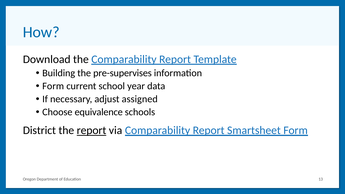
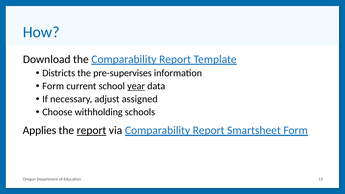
Building: Building -> Districts (59, 73)
year underline: none -> present (136, 86)
equivalence: equivalence -> withholding (99, 112)
District: District -> Applies (39, 130)
